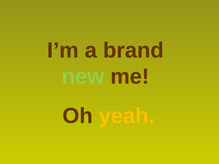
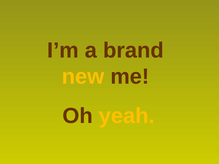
new colour: light green -> yellow (83, 77)
